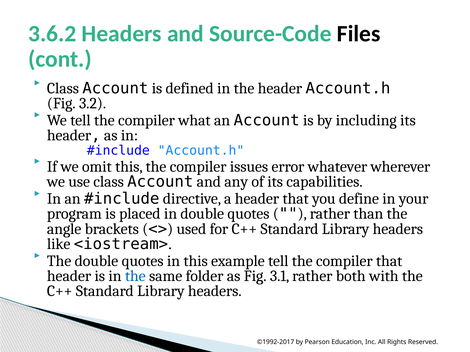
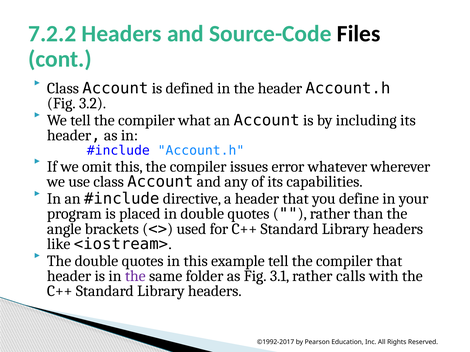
3.6.2: 3.6.2 -> 7.2.2 (52, 34)
the colour: blue -> purple (135, 276)
both: both -> calls (351, 276)
